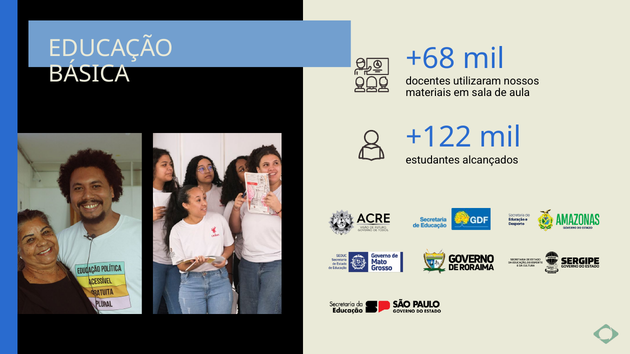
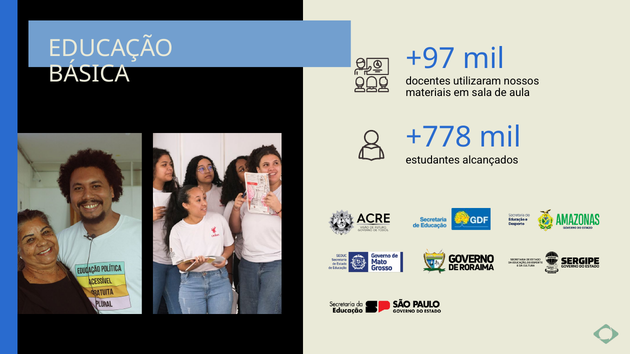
+68: +68 -> +97 (430, 59)
+122: +122 -> +778 (439, 137)
